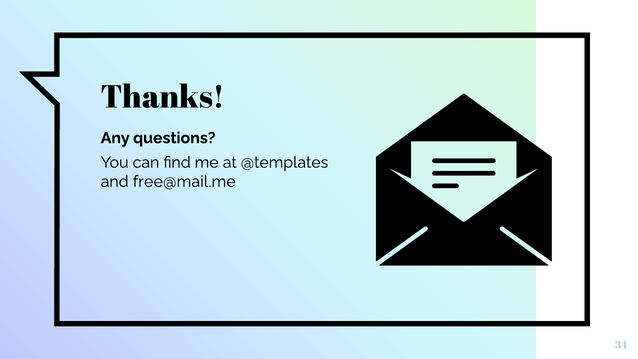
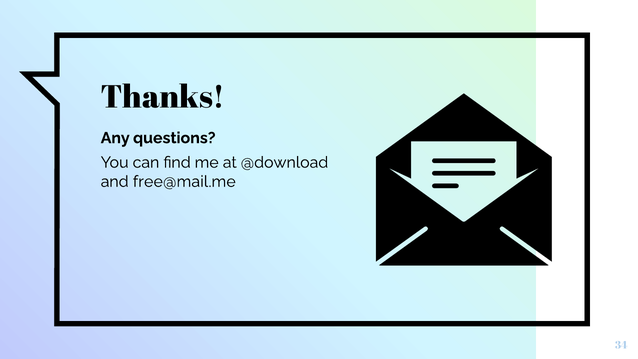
@templates: @templates -> @download (285, 162)
